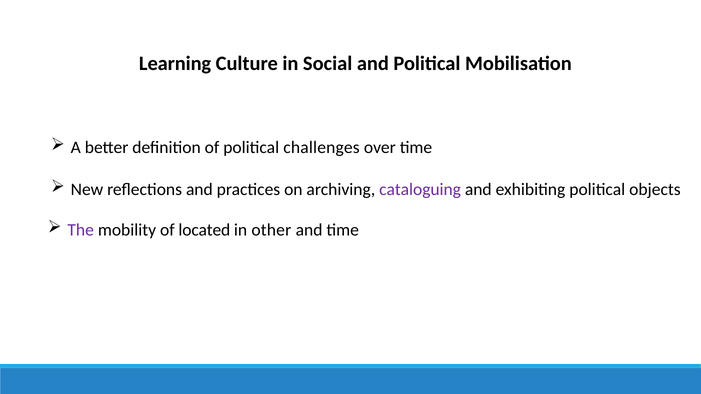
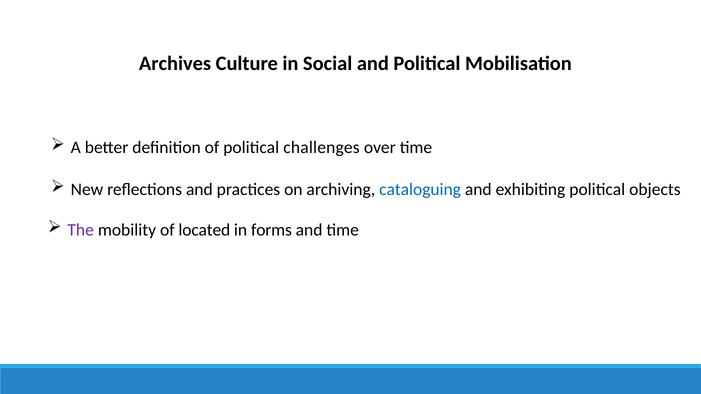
Learning: Learning -> Archives (175, 64)
cataloguing colour: purple -> blue (420, 190)
other: other -> forms (271, 230)
